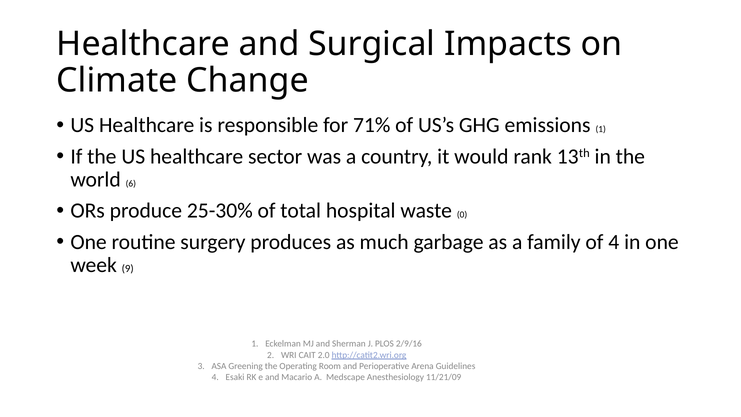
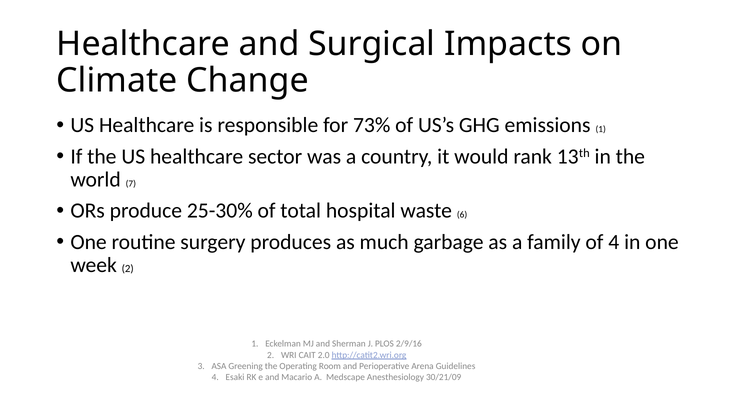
71%: 71% -> 73% (372, 125)
6: 6 -> 7 (131, 184)
0: 0 -> 6 (462, 215)
week 9: 9 -> 2 (128, 269)
11/21/09: 11/21/09 -> 30/21/09 (444, 377)
